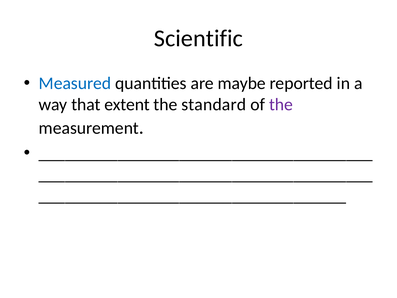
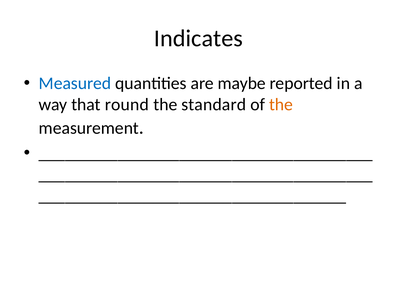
Scientific: Scientific -> Indicates (198, 38)
extent: extent -> round (127, 104)
the colour: purple -> orange (281, 104)
